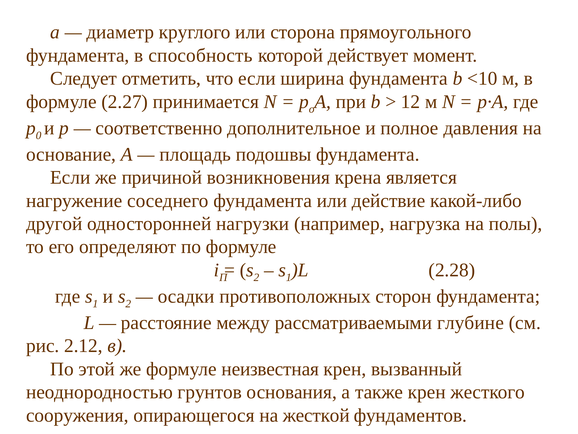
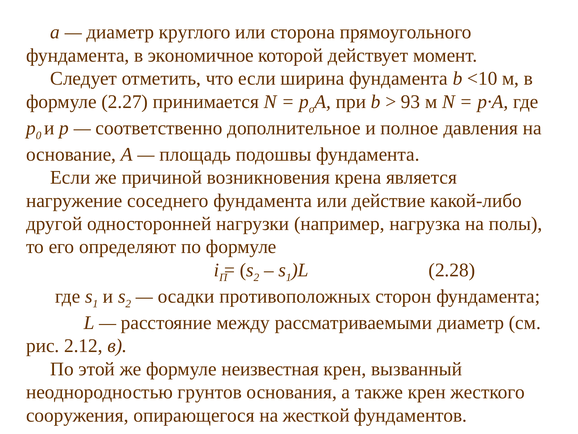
способность: способность -> экономичное (201, 55)
12: 12 -> 93 (411, 102)
рассматриваемыми глубине: глубине -> диаметр (471, 322)
